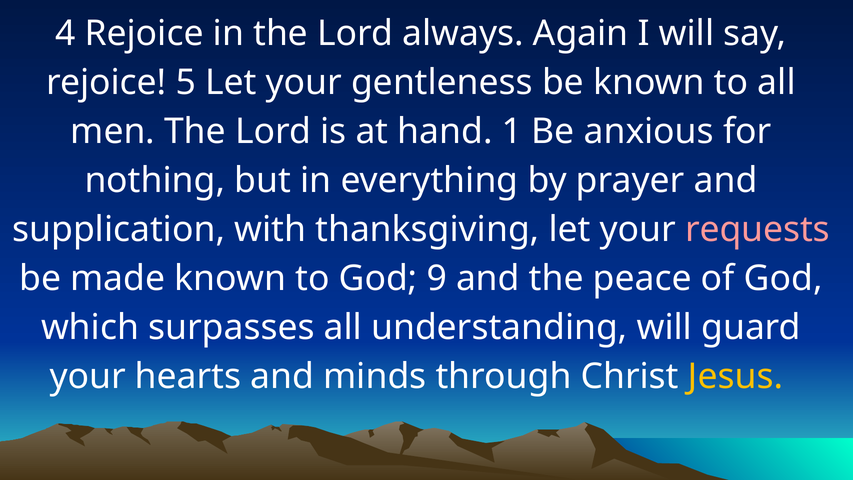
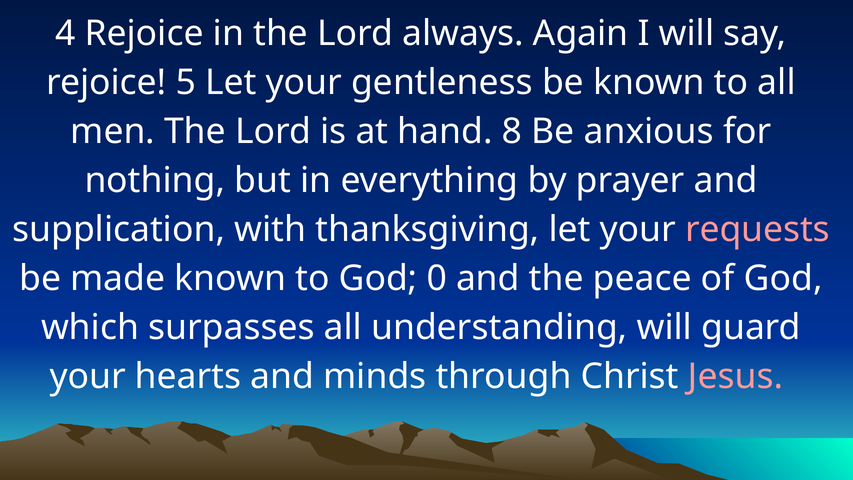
1: 1 -> 8 (512, 131)
9: 9 -> 0 (437, 278)
Jesus colour: yellow -> pink (736, 376)
